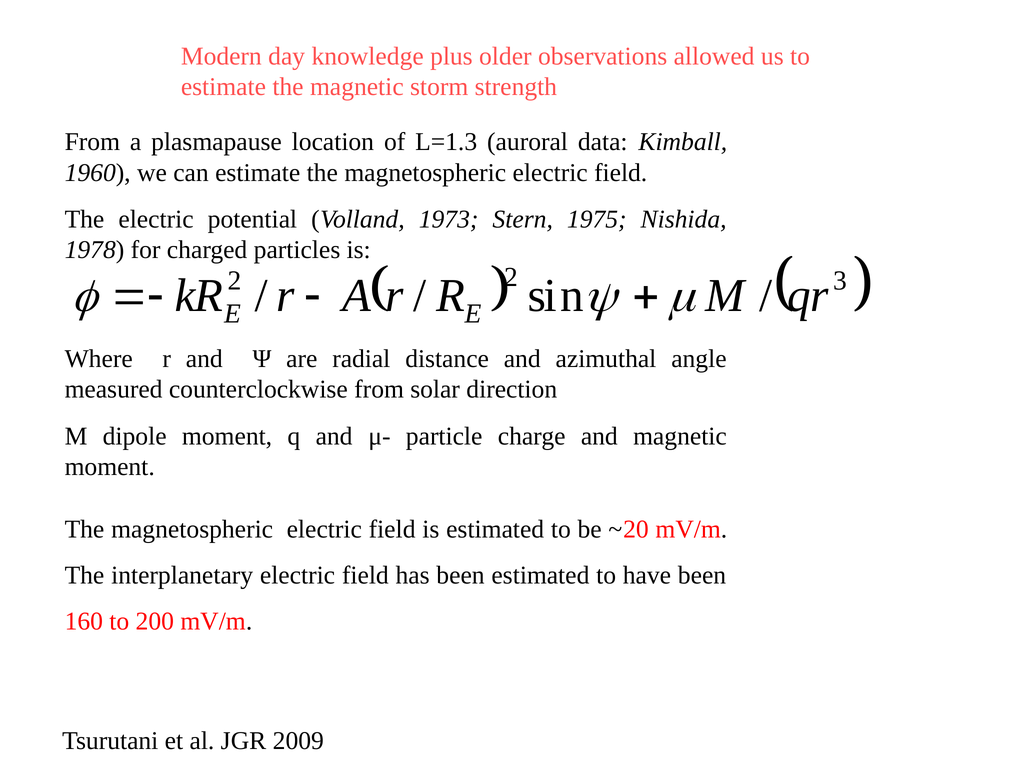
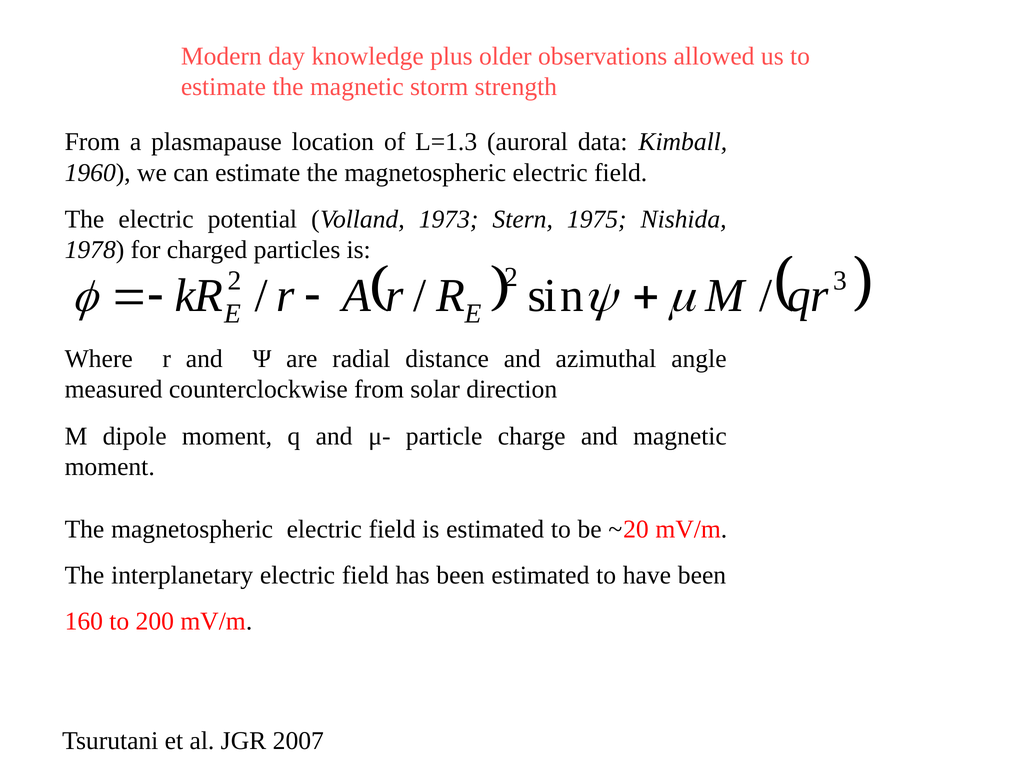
2009: 2009 -> 2007 (298, 741)
